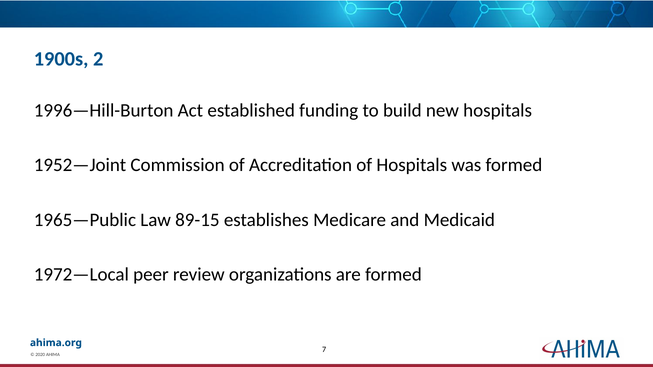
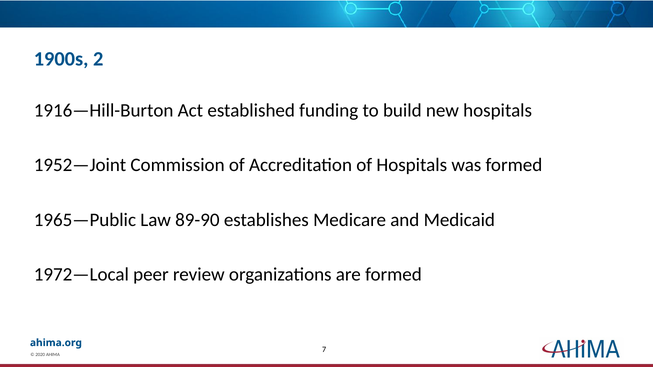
1996—Hill-Burton: 1996—Hill-Burton -> 1916—Hill-Burton (104, 110)
89-15: 89-15 -> 89-90 (197, 220)
